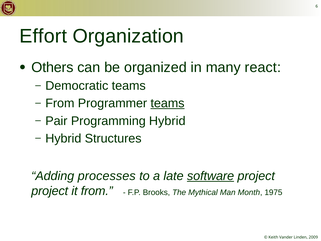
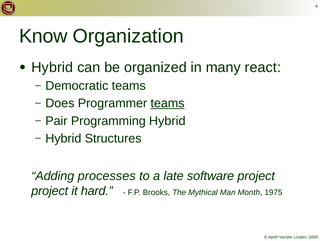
Effort: Effort -> Know (43, 36)
Others: Others -> Hybrid (52, 67)
From: From -> Does (60, 103)
software underline: present -> none (211, 176)
it from: from -> hard (97, 191)
